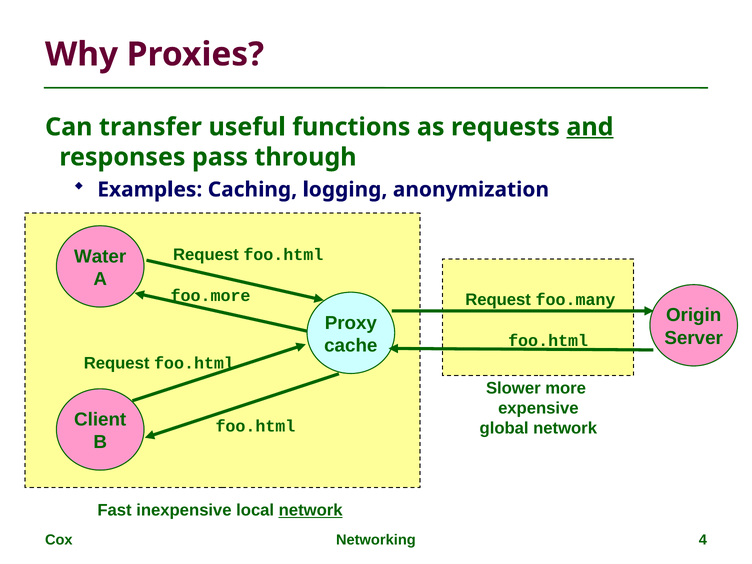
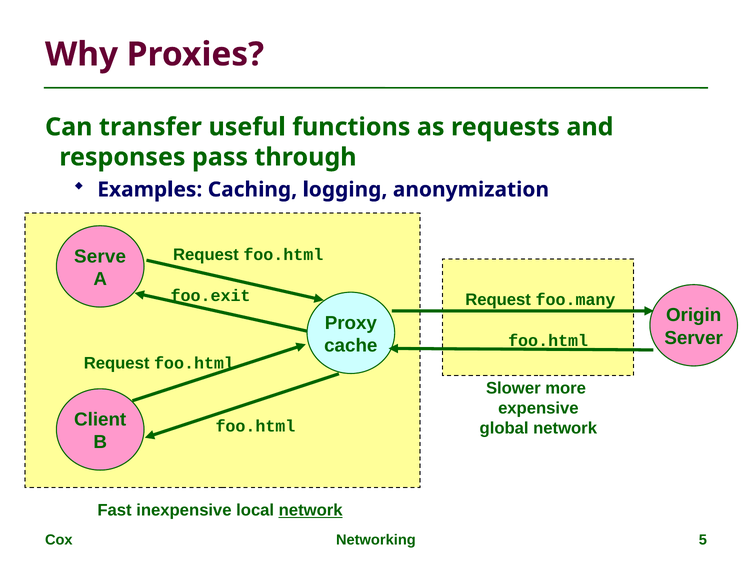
and underline: present -> none (590, 127)
Water: Water -> Serve (100, 256)
foo.more: foo.more -> foo.exit (211, 296)
4: 4 -> 5 (703, 540)
